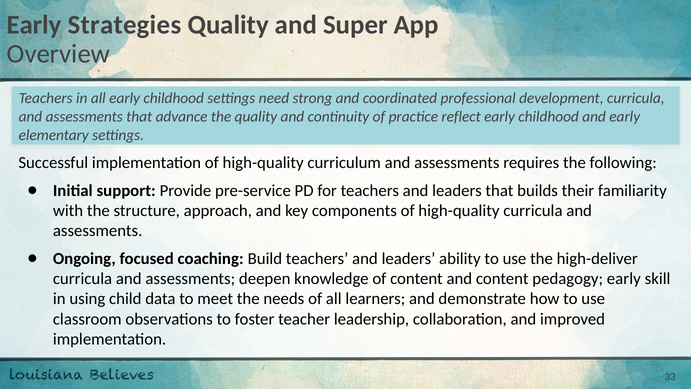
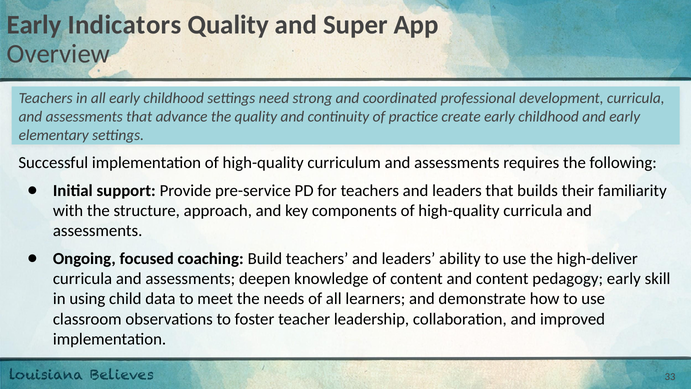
Strategies: Strategies -> Indicators (125, 25)
reflect: reflect -> create (461, 116)
